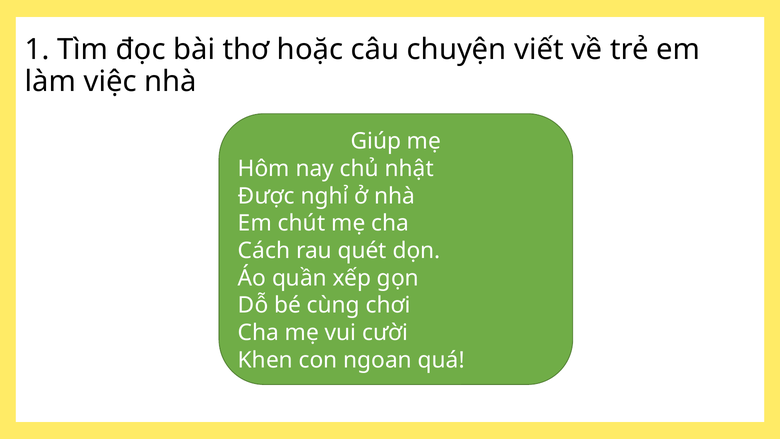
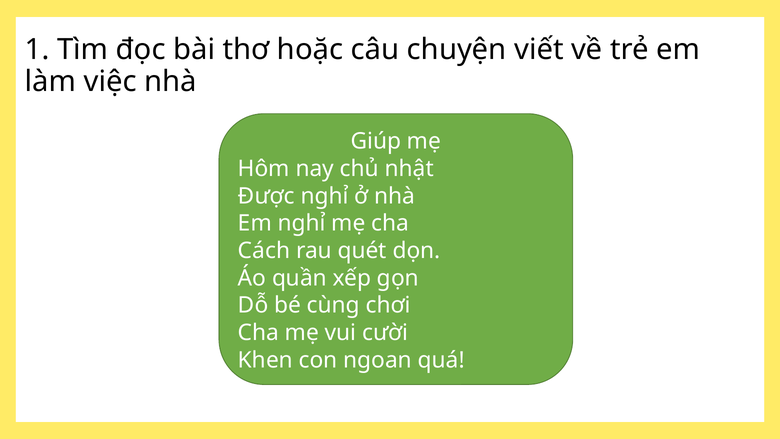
Em chút: chút -> nghỉ (302, 223)
